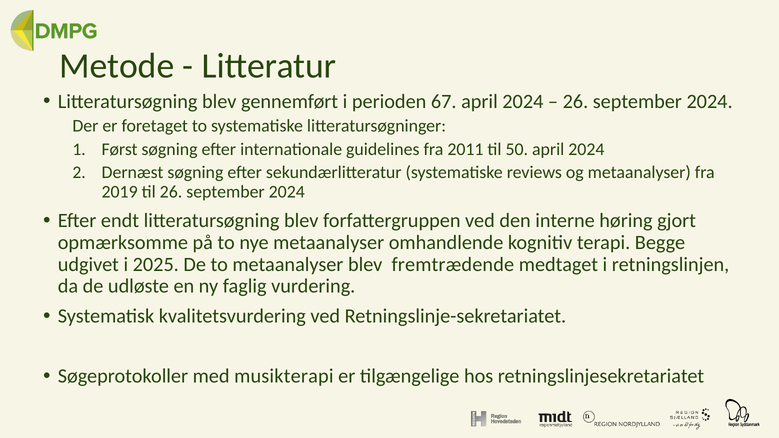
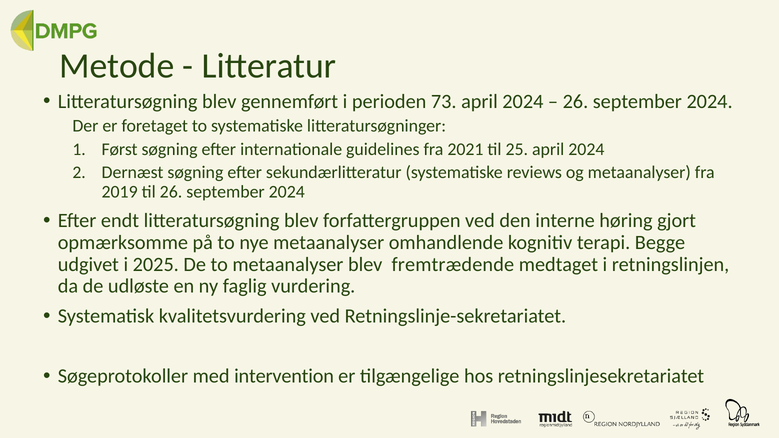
67: 67 -> 73 (444, 101)
2011: 2011 -> 2021 (465, 149)
50: 50 -> 25 (517, 149)
musikterapi: musikterapi -> intervention (284, 376)
